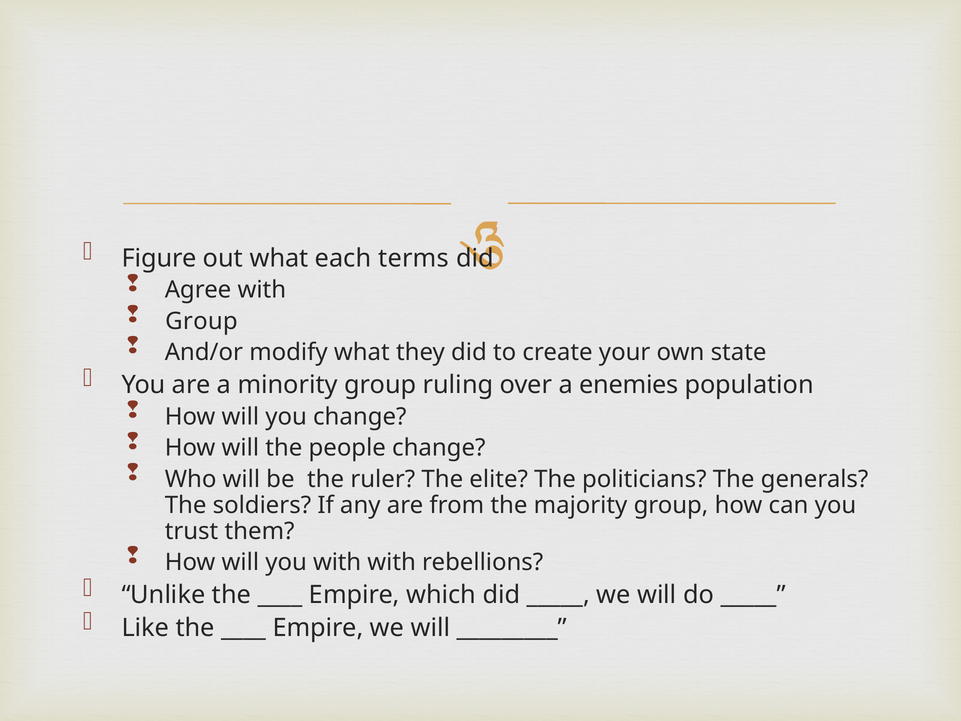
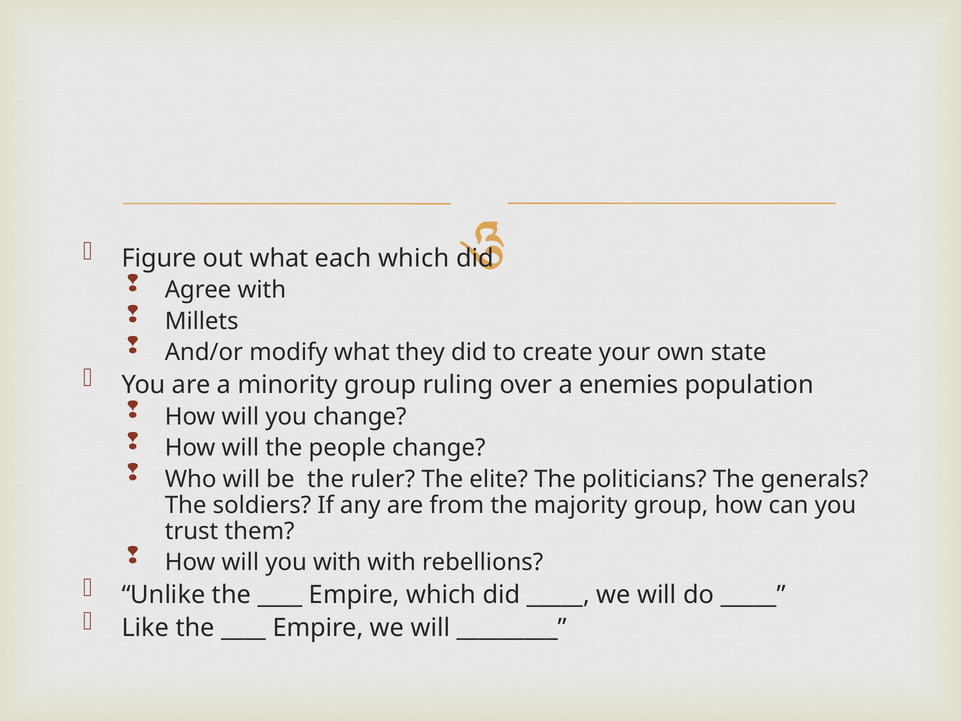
each terms: terms -> which (414, 258)
Group: Group -> Millets (202, 321)
